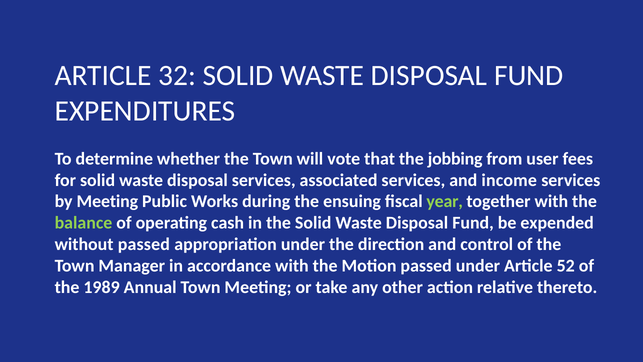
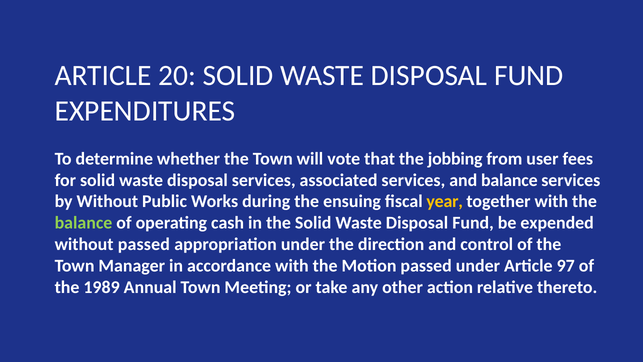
32: 32 -> 20 (177, 75)
and income: income -> balance (509, 180)
by Meeting: Meeting -> Without (107, 201)
year colour: light green -> yellow (445, 201)
52: 52 -> 97 (566, 266)
